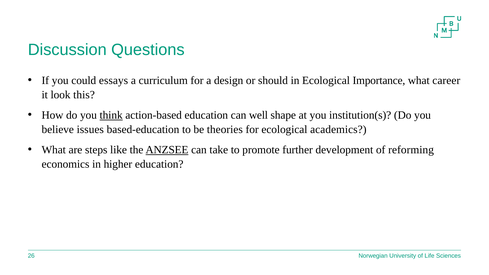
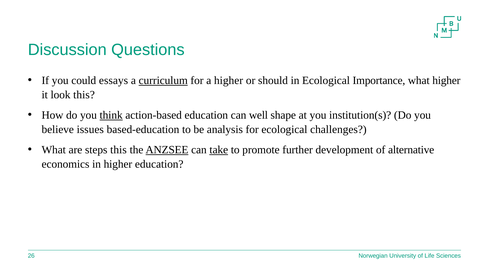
curriculum underline: none -> present (163, 81)
a design: design -> higher (229, 81)
what career: career -> higher (446, 81)
theories: theories -> analysis (225, 129)
academics: academics -> challenges (338, 129)
steps like: like -> this (118, 150)
take underline: none -> present (219, 150)
reforming: reforming -> alternative (411, 150)
